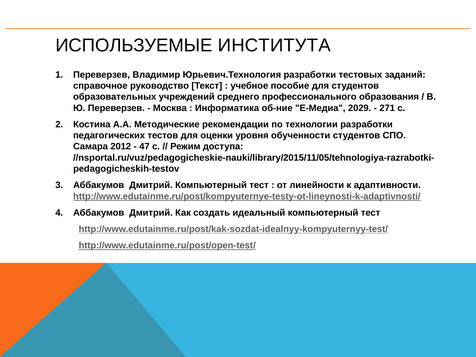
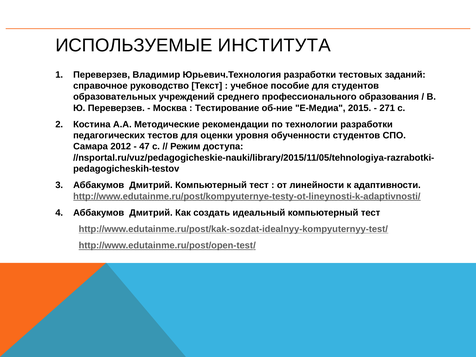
Информатика: Информатика -> Тестирование (227, 108)
2029: 2029 -> 2015 (360, 108)
